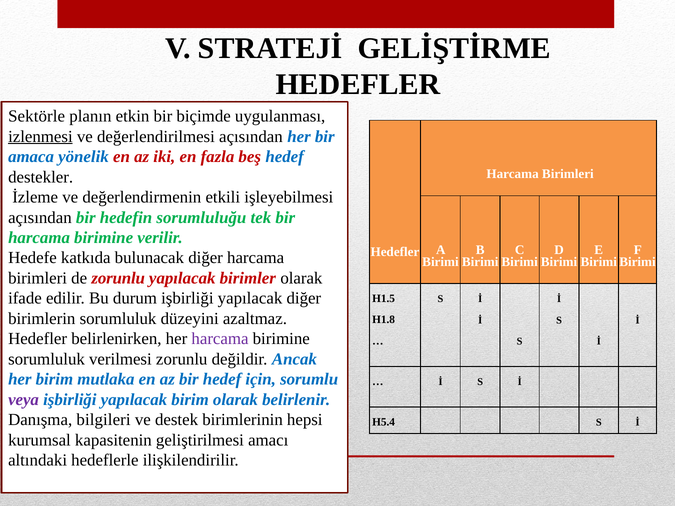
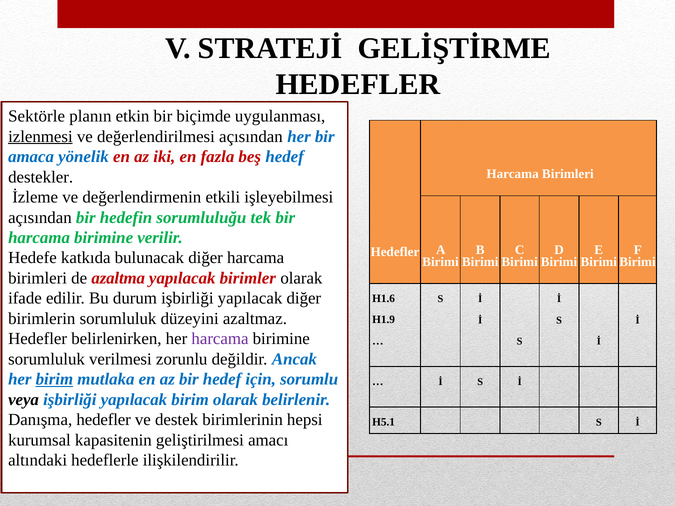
de zorunlu: zorunlu -> azaltma (118, 278)
H1.5: H1.5 -> H1.6 (384, 299)
H1.8: H1.8 -> H1.9 (384, 320)
birim underline: none -> present (54, 380)
veya colour: purple -> black (24, 400)
Danışma bilgileri: bilgileri -> hedefler (104, 420)
H5.4: H5.4 -> H5.1 (384, 422)
